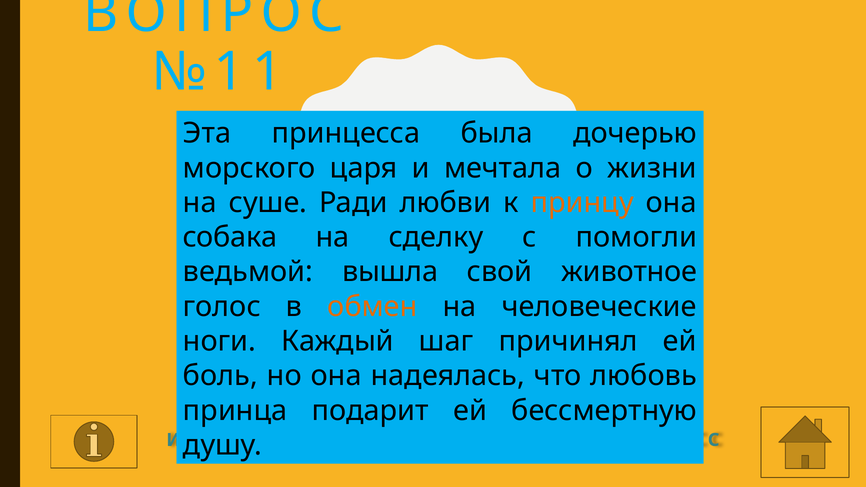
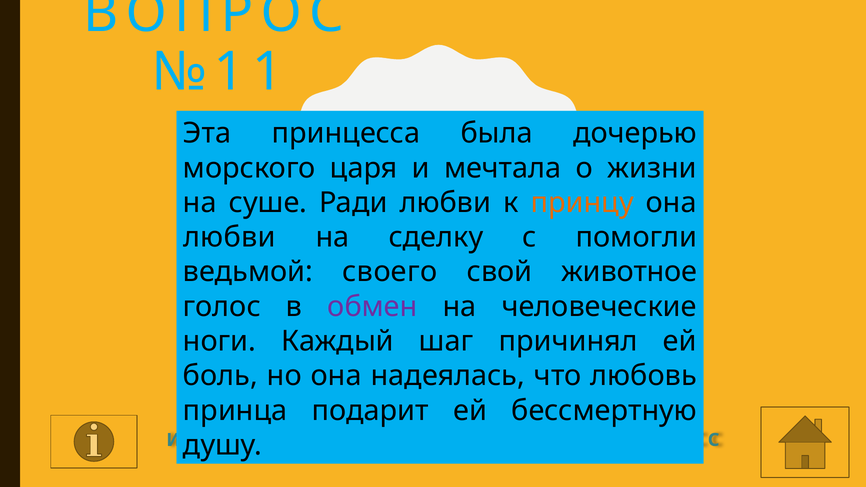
собака: собака -> любви (230, 237)
вышла: вышла -> своего (390, 272)
обмен colour: orange -> purple (372, 307)
